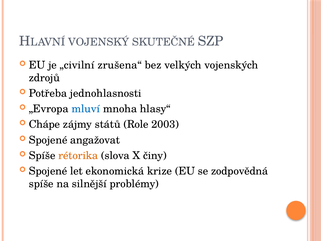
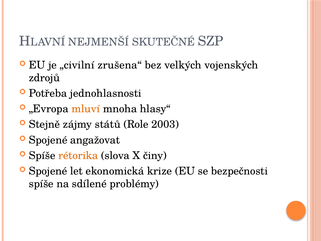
VOJENSKÝ: VOJENSKÝ -> NEJMENŠÍ (99, 42)
mluví colour: blue -> orange (86, 109)
Chápe: Chápe -> Stejně (44, 124)
zodpovědná: zodpovědná -> bezpečnosti (240, 171)
silnější: silnější -> sdílené (89, 184)
